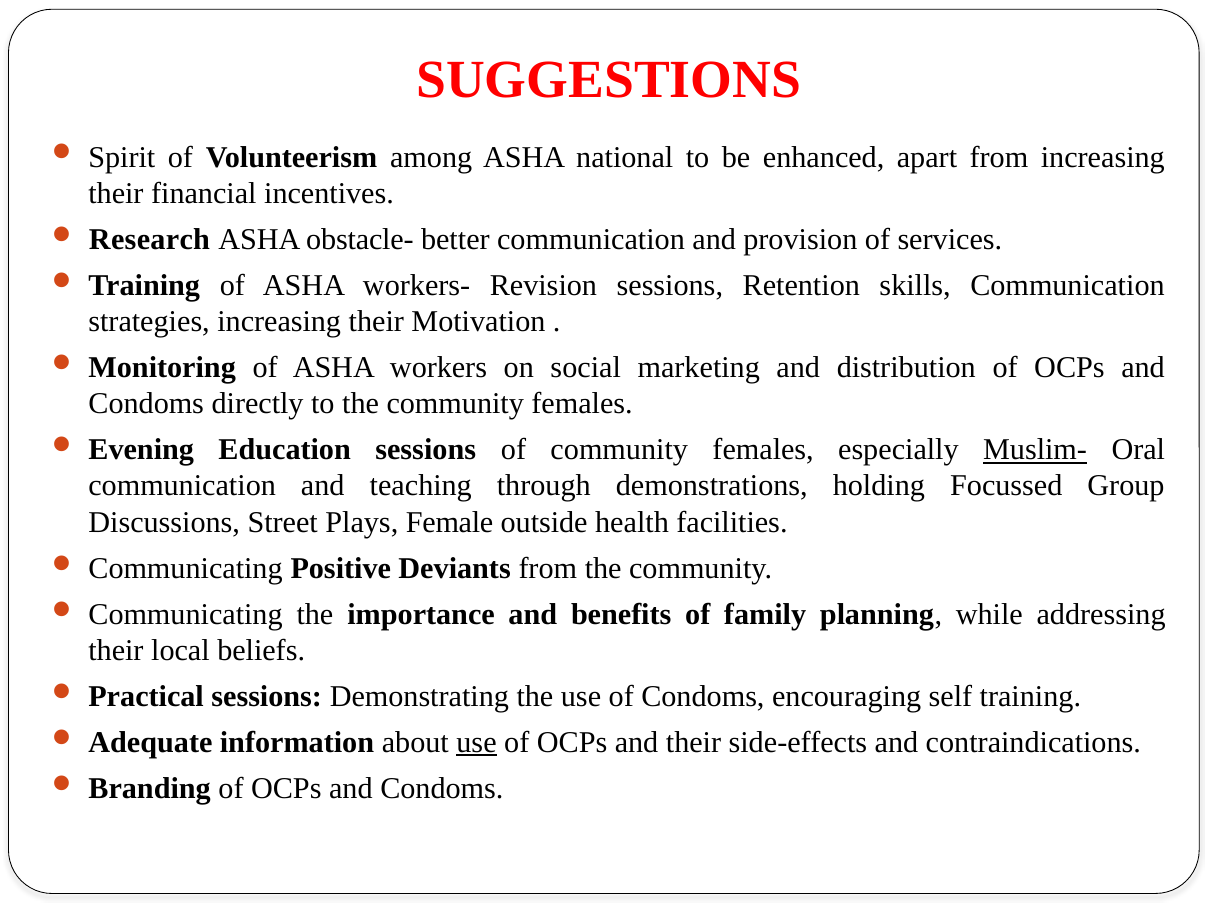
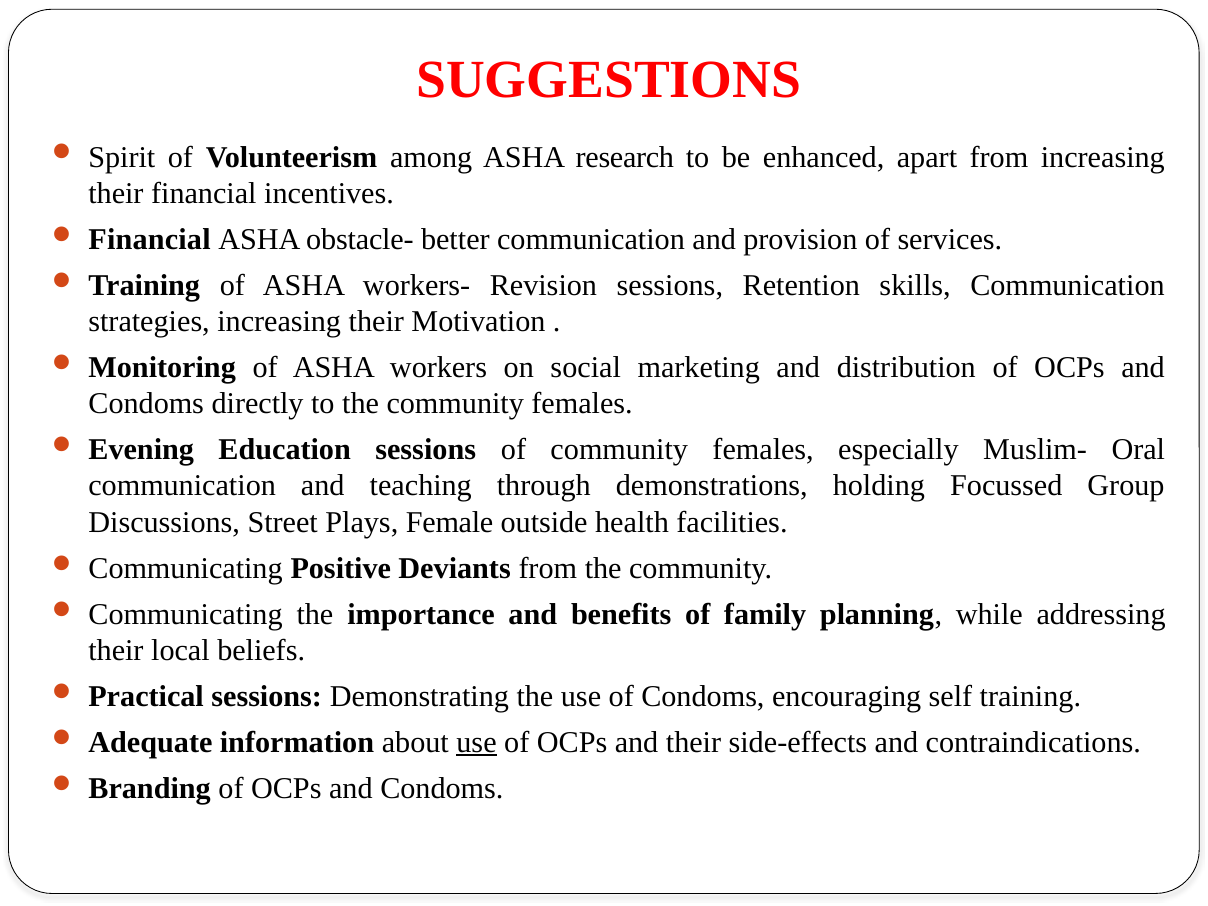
national: national -> research (625, 157)
Research: Research -> Financial (150, 239)
Muslim- underline: present -> none (1035, 450)
